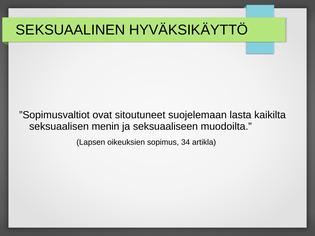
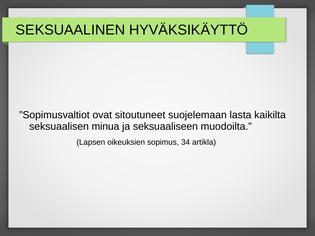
menin: menin -> minua (106, 127)
